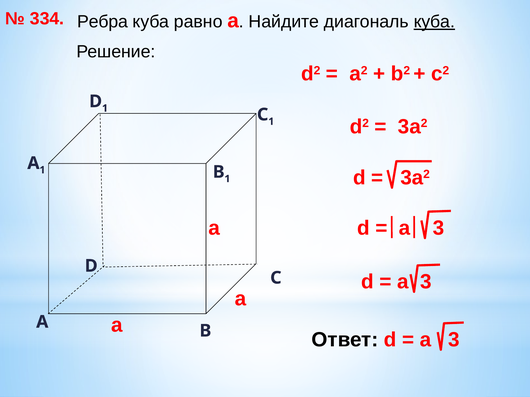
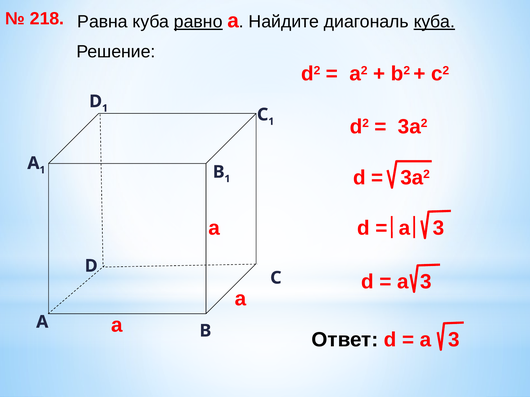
334: 334 -> 218 (47, 19)
Ребра: Ребра -> Равна (102, 22)
равно underline: none -> present (198, 22)
